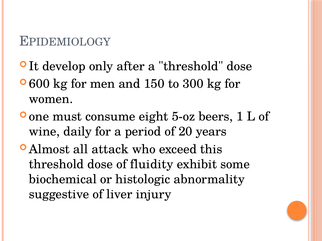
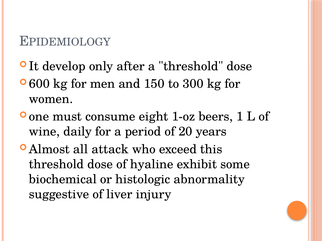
5-oz: 5-oz -> 1-oz (183, 117)
fluidity: fluidity -> hyaline (152, 165)
